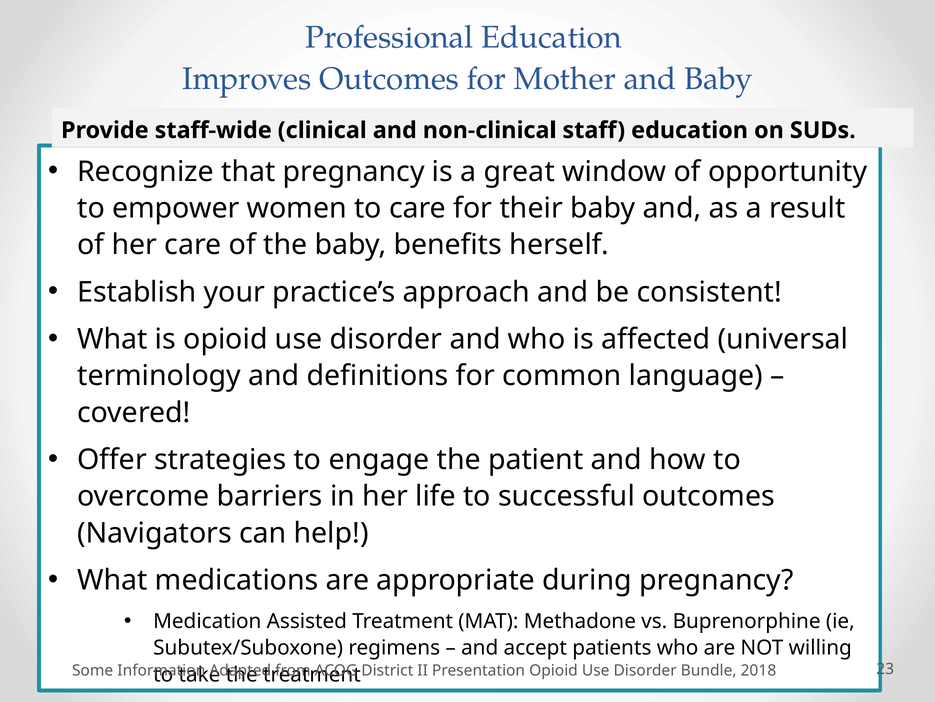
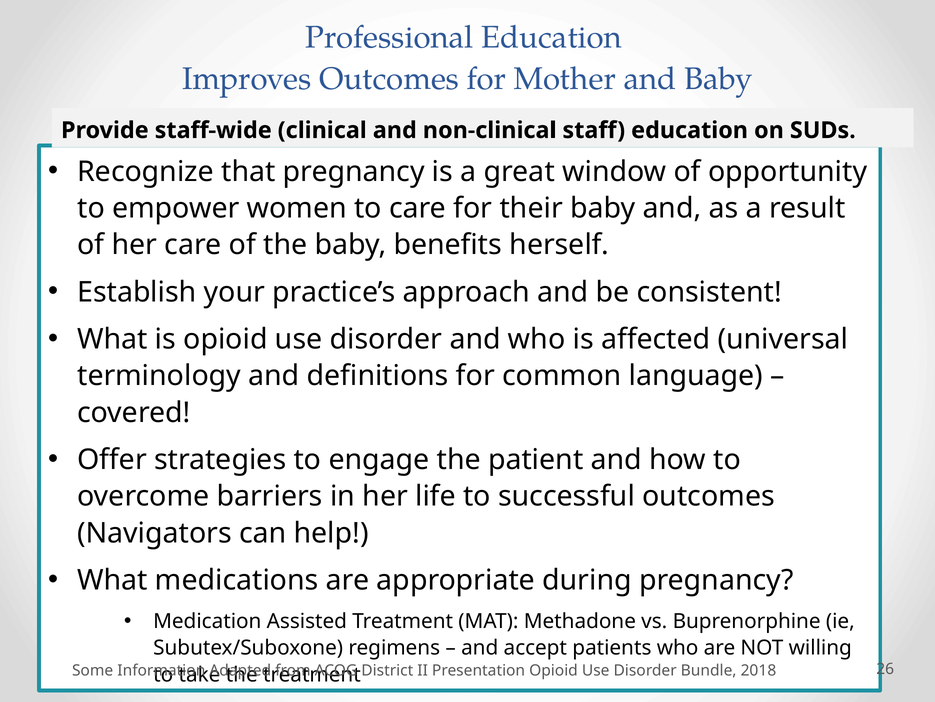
23: 23 -> 26 (885, 668)
